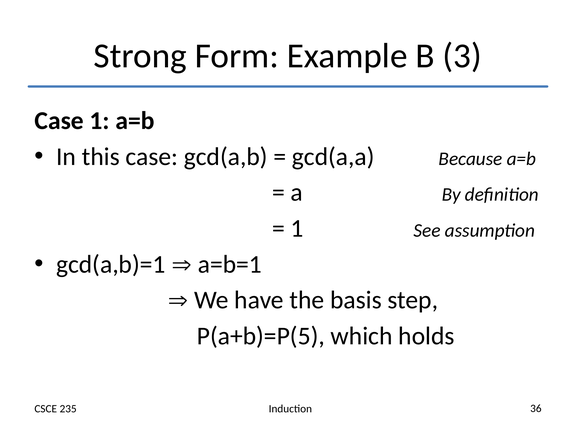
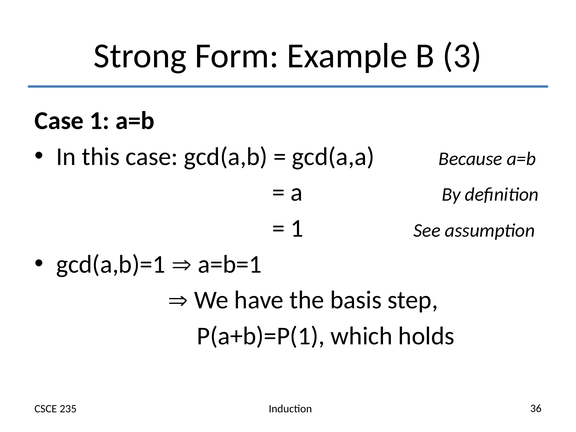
P(a+b)=P(5: P(a+b)=P(5 -> P(a+b)=P(1 (261, 336)
